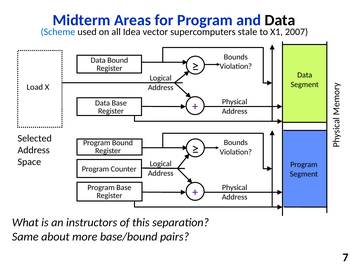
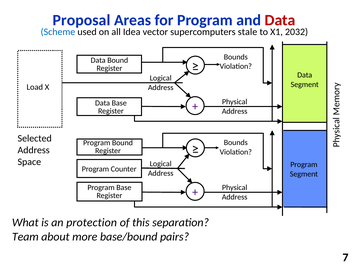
Midterm: Midterm -> Proposal (82, 20)
Data colour: black -> red (280, 20)
2007: 2007 -> 2032 (297, 32)
instructors: instructors -> protection (92, 223)
Same: Same -> Team (25, 237)
